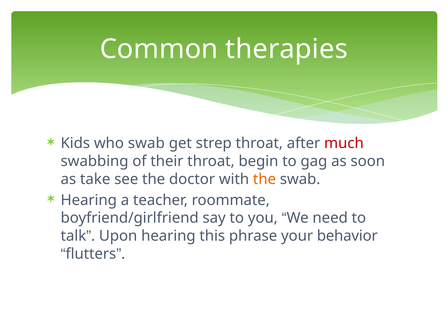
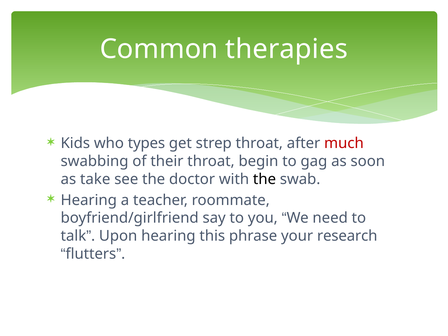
who swab: swab -> types (146, 143)
the colour: orange -> black (264, 179)
behavior: behavior -> research (347, 236)
